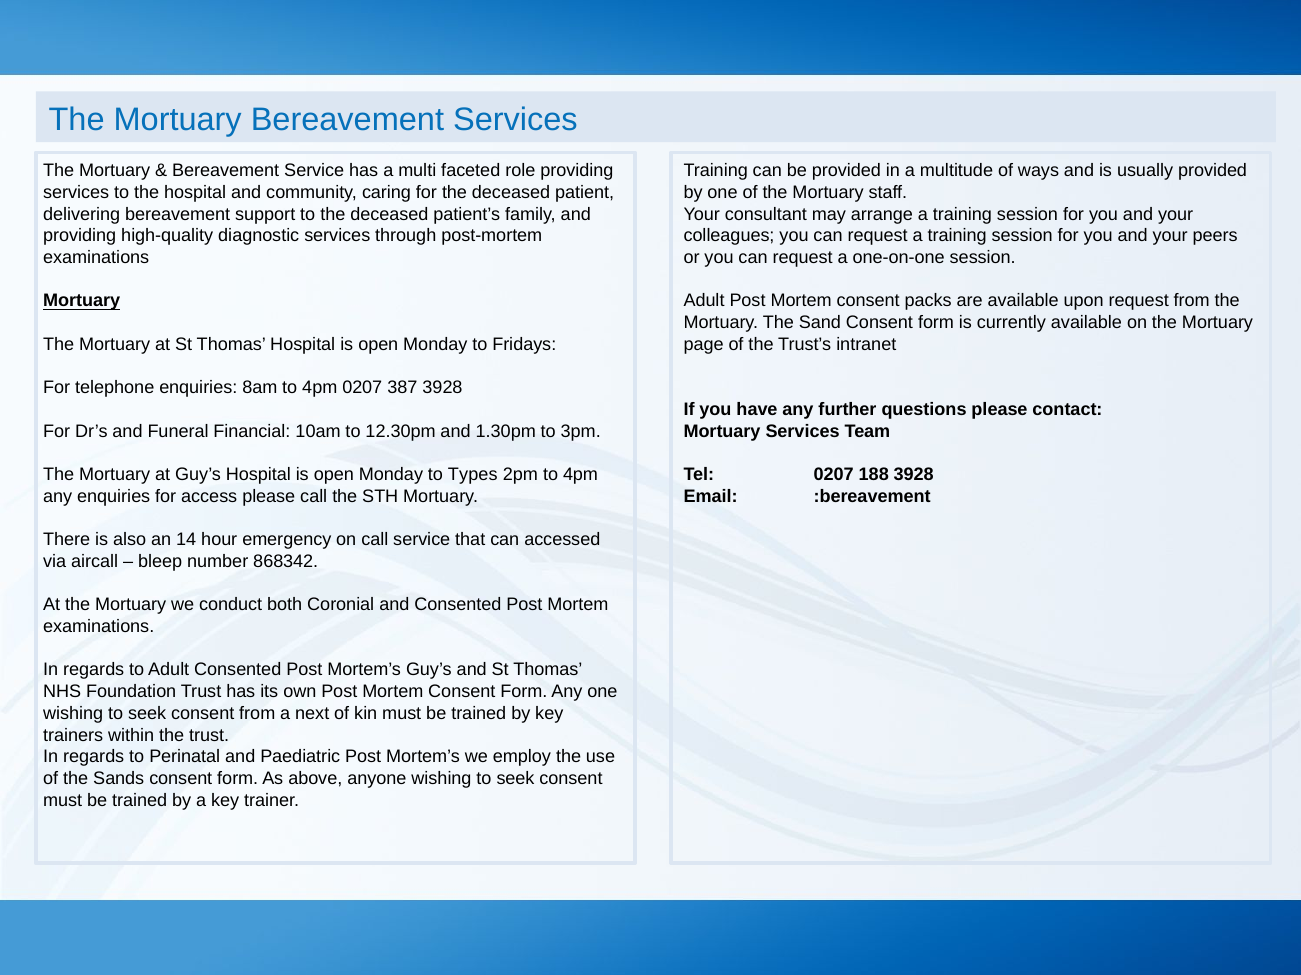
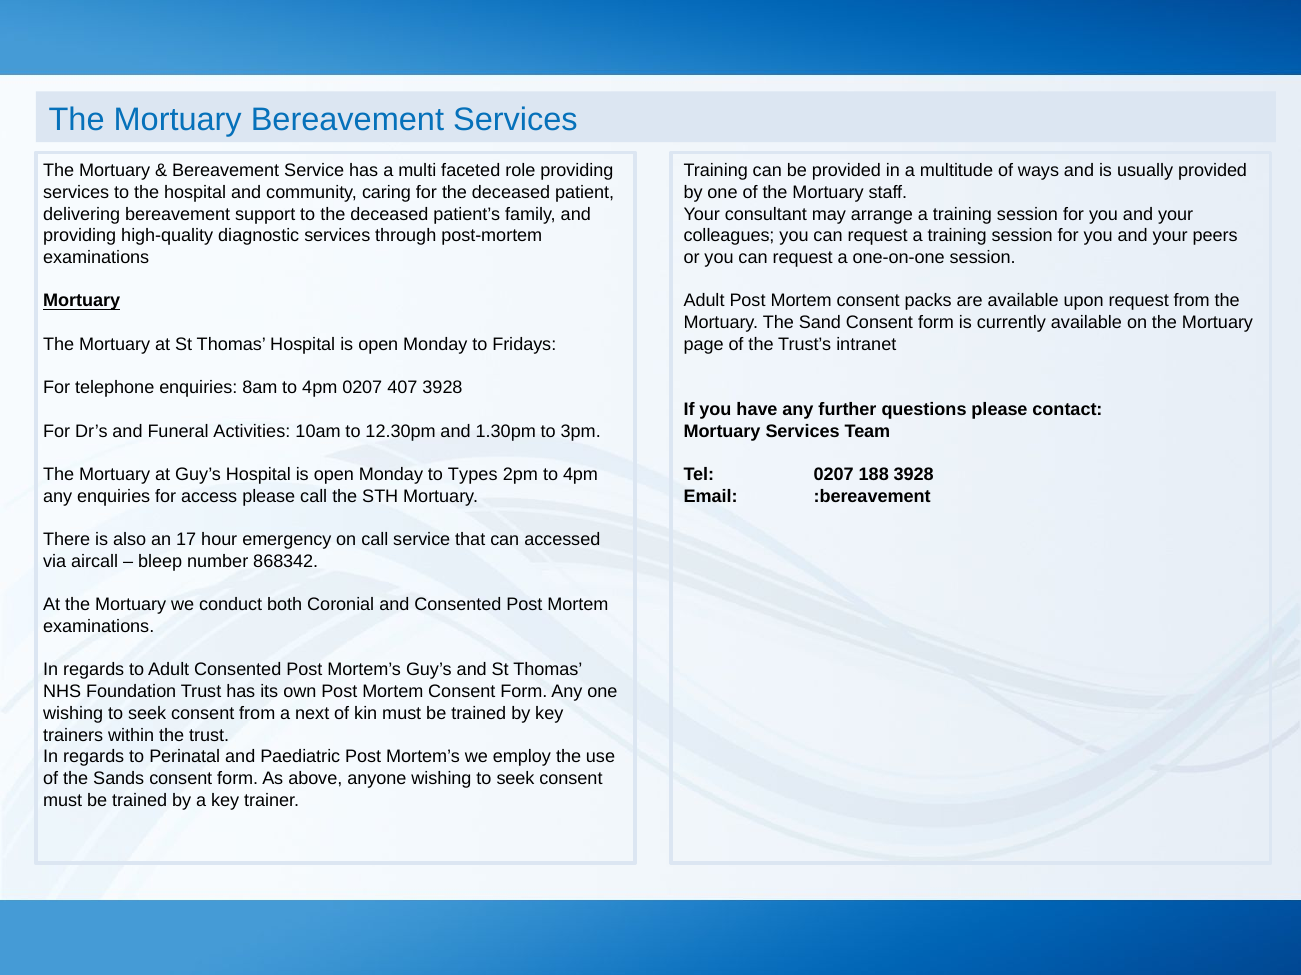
387: 387 -> 407 (402, 388)
Financial: Financial -> Activities (252, 432)
14: 14 -> 17 (186, 540)
